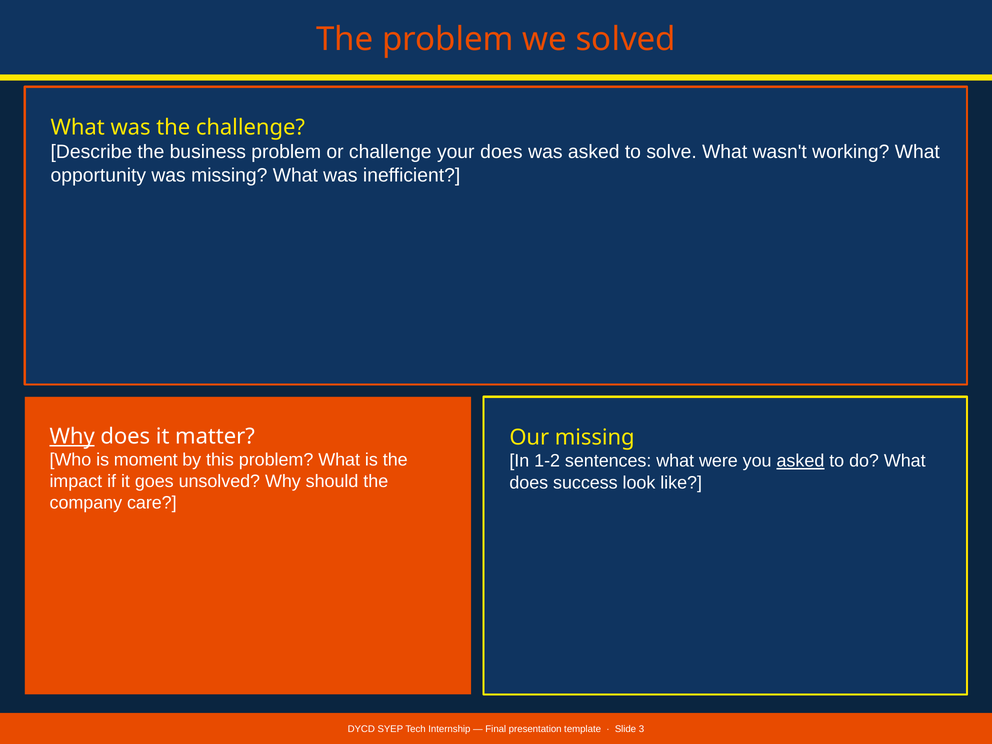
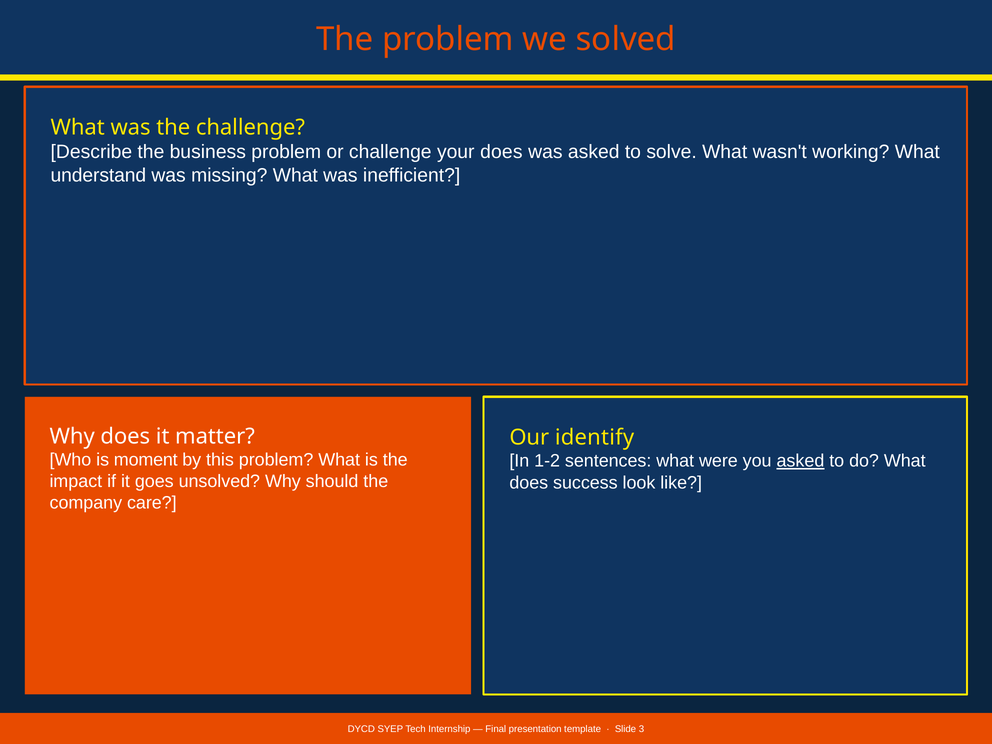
opportunity: opportunity -> understand (98, 175)
Why underline: present -> none (72, 436)
Our missing: missing -> identify (595, 437)
